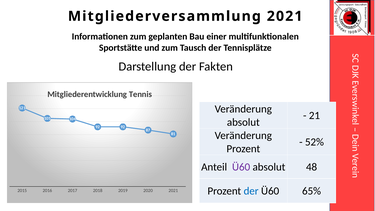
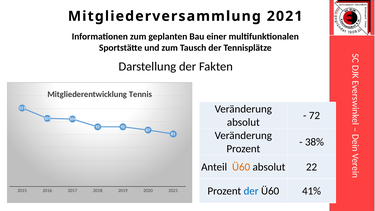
21: 21 -> 72 (314, 115)
52%: 52% -> 38% (314, 142)
Ü60 colour: purple -> orange (241, 167)
48: 48 -> 22 (312, 167)
65%: 65% -> 41% (312, 191)
